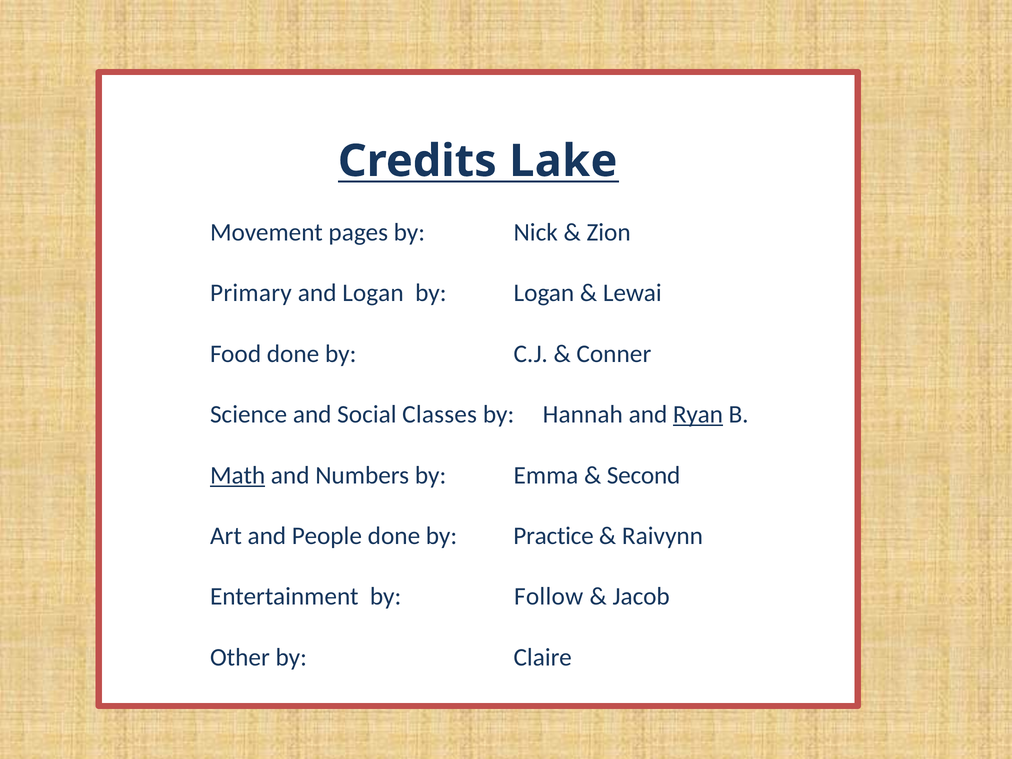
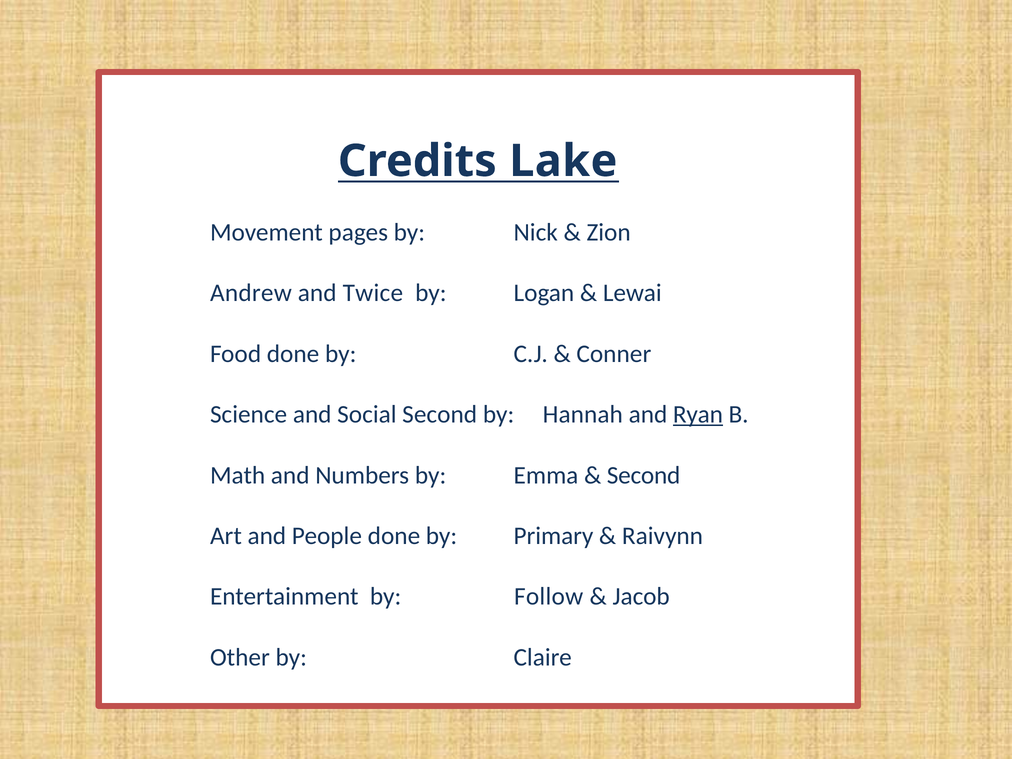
Primary: Primary -> Andrew (251, 293)
and Logan: Logan -> Twice (373, 293)
Social Classes: Classes -> Second (440, 414)
Math underline: present -> none (238, 475)
Practice: Practice -> Primary (553, 536)
